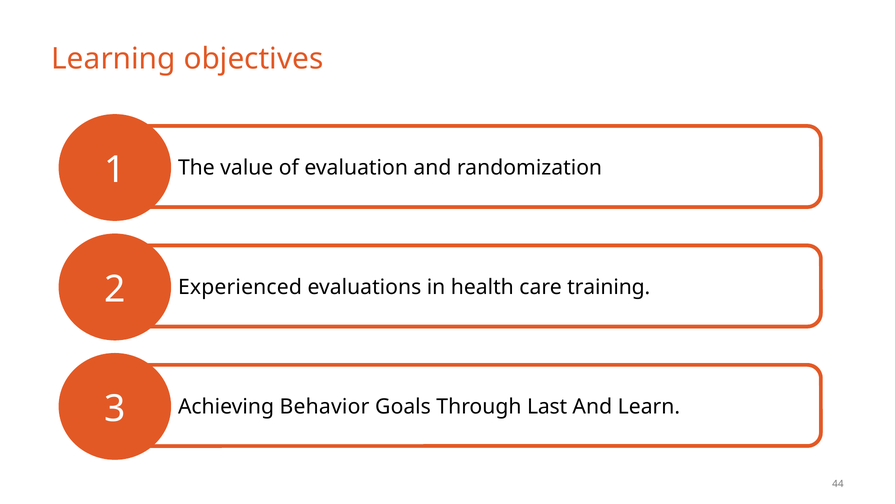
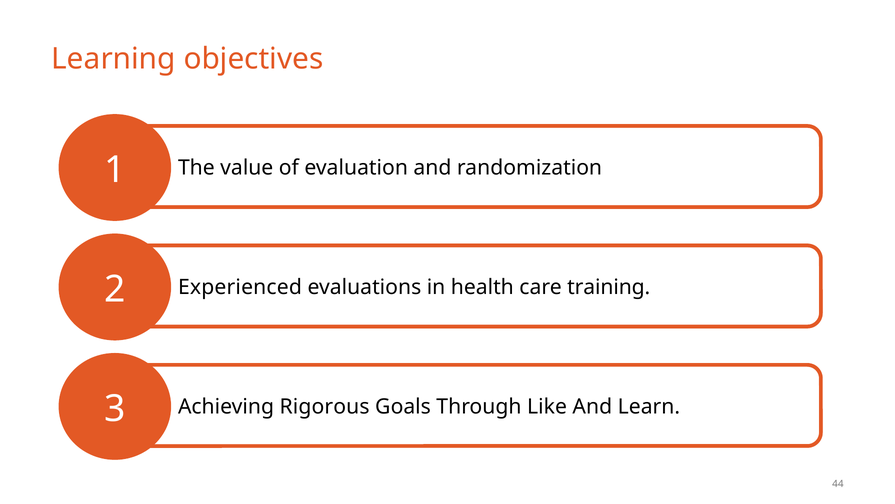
Behavior: Behavior -> Rigorous (325, 406)
Last: Last -> Like (547, 406)
